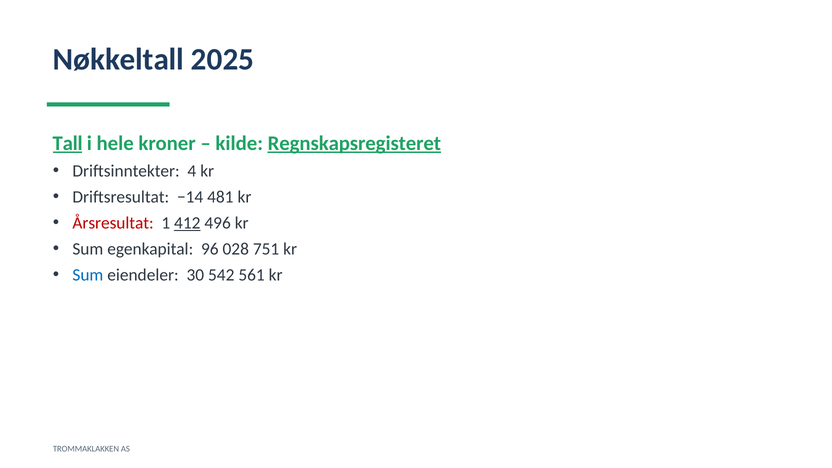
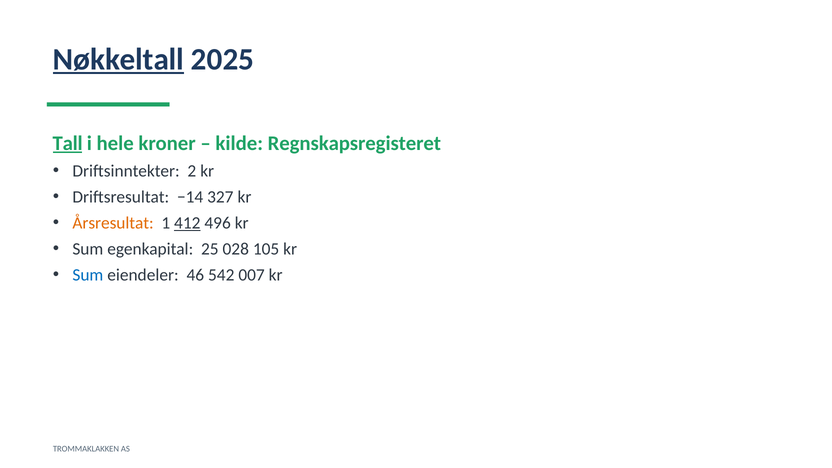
Nøkkeltall underline: none -> present (119, 59)
Regnskapsregisteret underline: present -> none (354, 143)
4: 4 -> 2 (192, 171)
481: 481 -> 327 (220, 197)
Årsresultat colour: red -> orange (113, 223)
96: 96 -> 25 (210, 249)
751: 751 -> 105 (266, 249)
30: 30 -> 46 (195, 275)
561: 561 -> 007 (252, 275)
